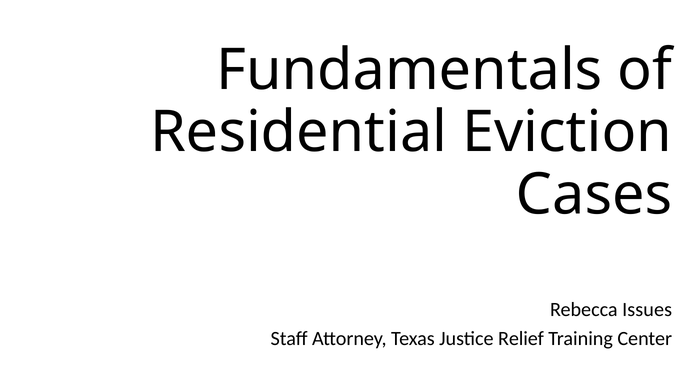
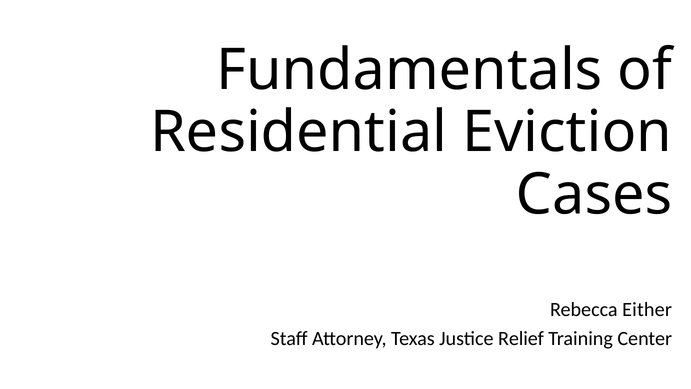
Issues: Issues -> Either (647, 309)
